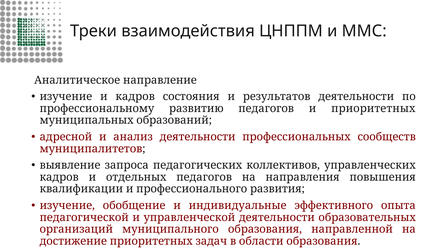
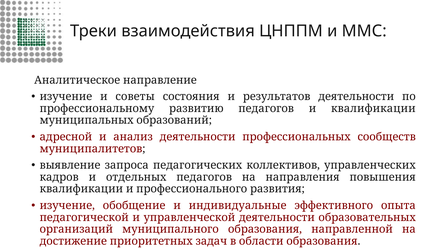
и кадров: кадров -> советы (135, 97)
и приоритетных: приоритетных -> квалификации (373, 108)
